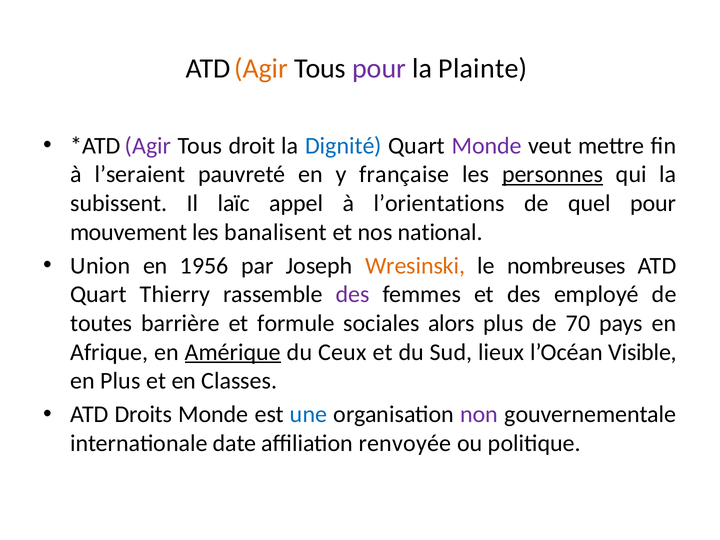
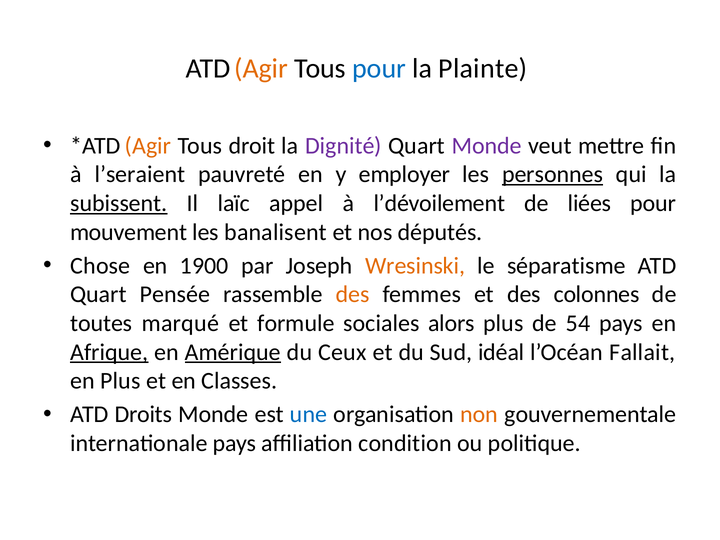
pour colour: purple -> blue (379, 69)
Agir colour: purple -> orange (148, 146)
Dignité colour: blue -> purple (343, 146)
française: française -> employer (405, 174)
subissent underline: none -> present (119, 203)
l’orientations: l’orientations -> l’dévoilement (439, 203)
quel: quel -> liées (590, 203)
national: national -> députés (440, 232)
Union: Union -> Chose (100, 266)
1956: 1956 -> 1900 (204, 266)
nombreuses: nombreuses -> séparatisme (566, 266)
Thierry: Thierry -> Pensée (175, 294)
des colour: purple -> orange (353, 294)
employé: employé -> colonnes (597, 294)
barrière: barrière -> marqué (180, 323)
70: 70 -> 54 (578, 323)
Afrique underline: none -> present (109, 352)
lieux: lieux -> idéal (501, 352)
Visible: Visible -> Fallait (642, 352)
non colour: purple -> orange (479, 414)
internationale date: date -> pays (235, 443)
renvoyée: renvoyée -> condition (405, 443)
